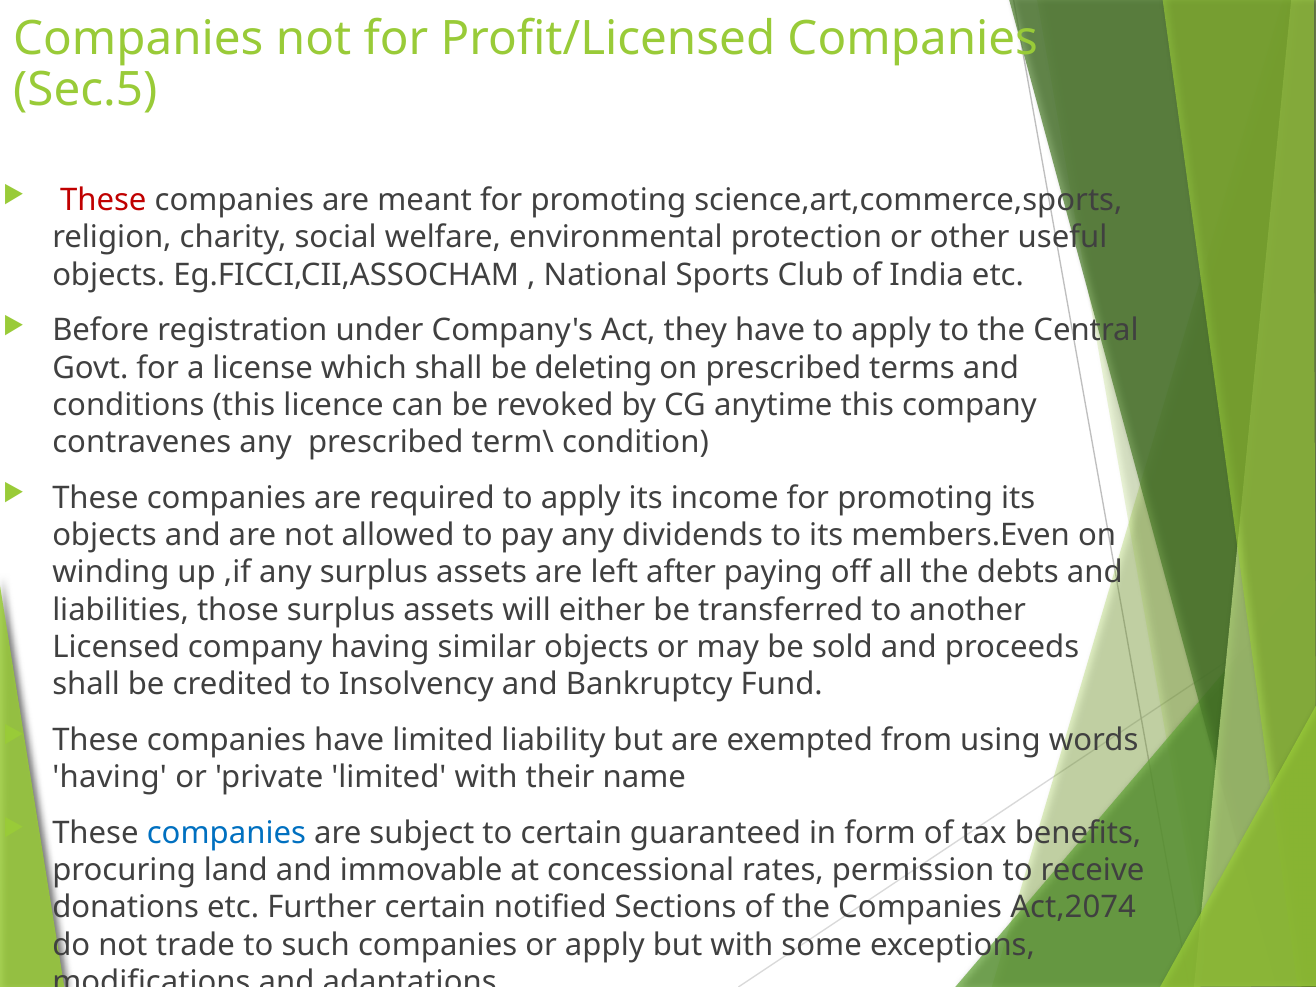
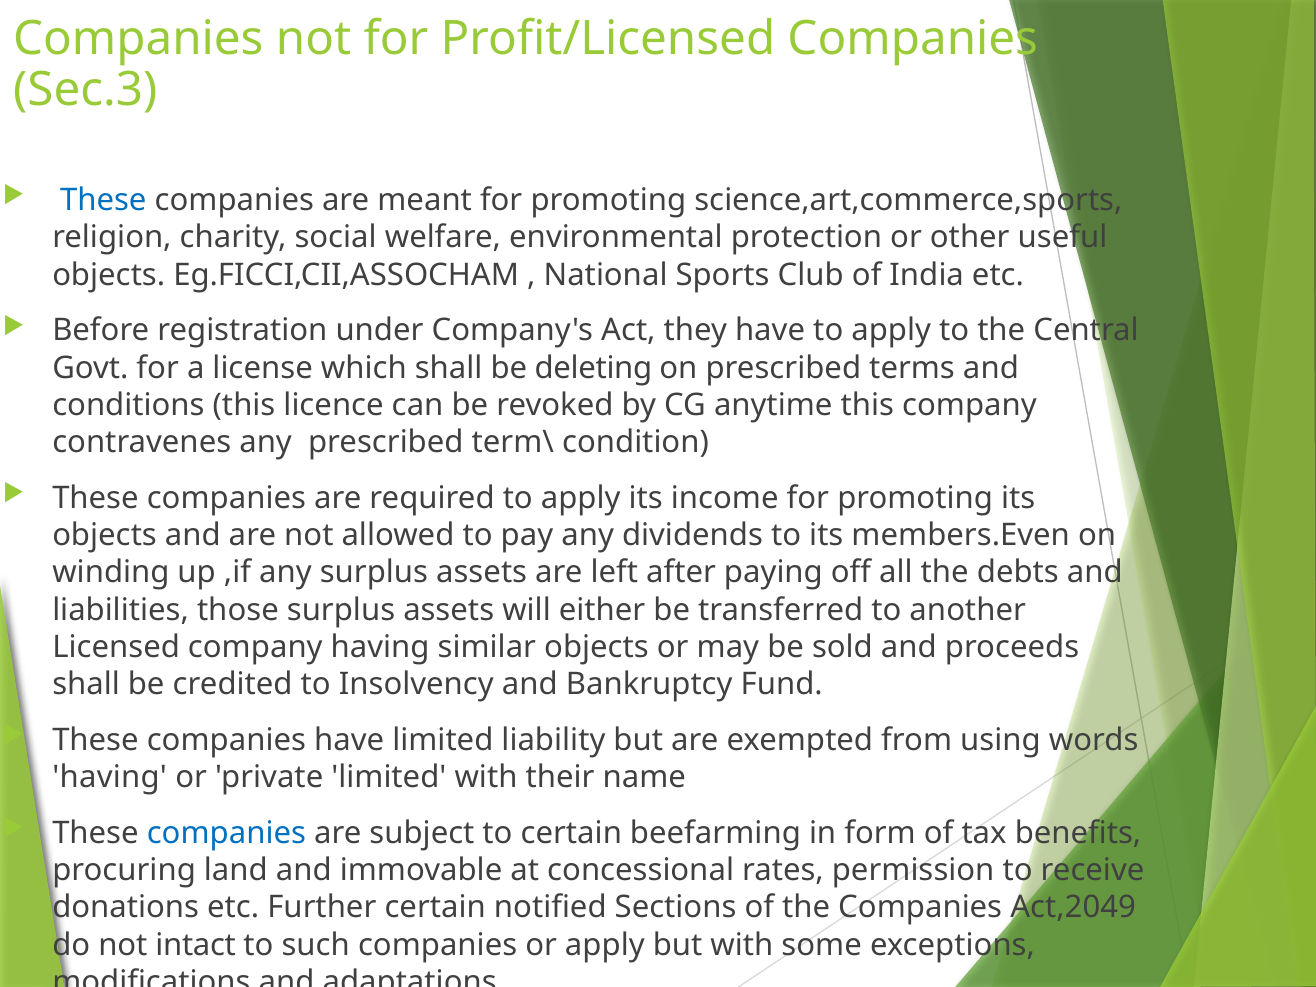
Sec.5: Sec.5 -> Sec.3 (85, 90)
These colour: red -> blue (103, 200)
guaranteed: guaranteed -> beefarming (715, 833)
Act,2074: Act,2074 -> Act,2049 (1073, 908)
trade: trade -> intact (196, 945)
